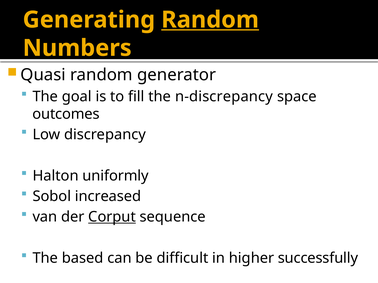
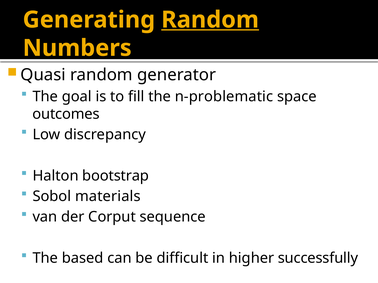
n-discrepancy: n-discrepancy -> n-problematic (224, 97)
uniformly: uniformly -> bootstrap (116, 176)
increased: increased -> materials (108, 197)
Corput underline: present -> none (112, 217)
